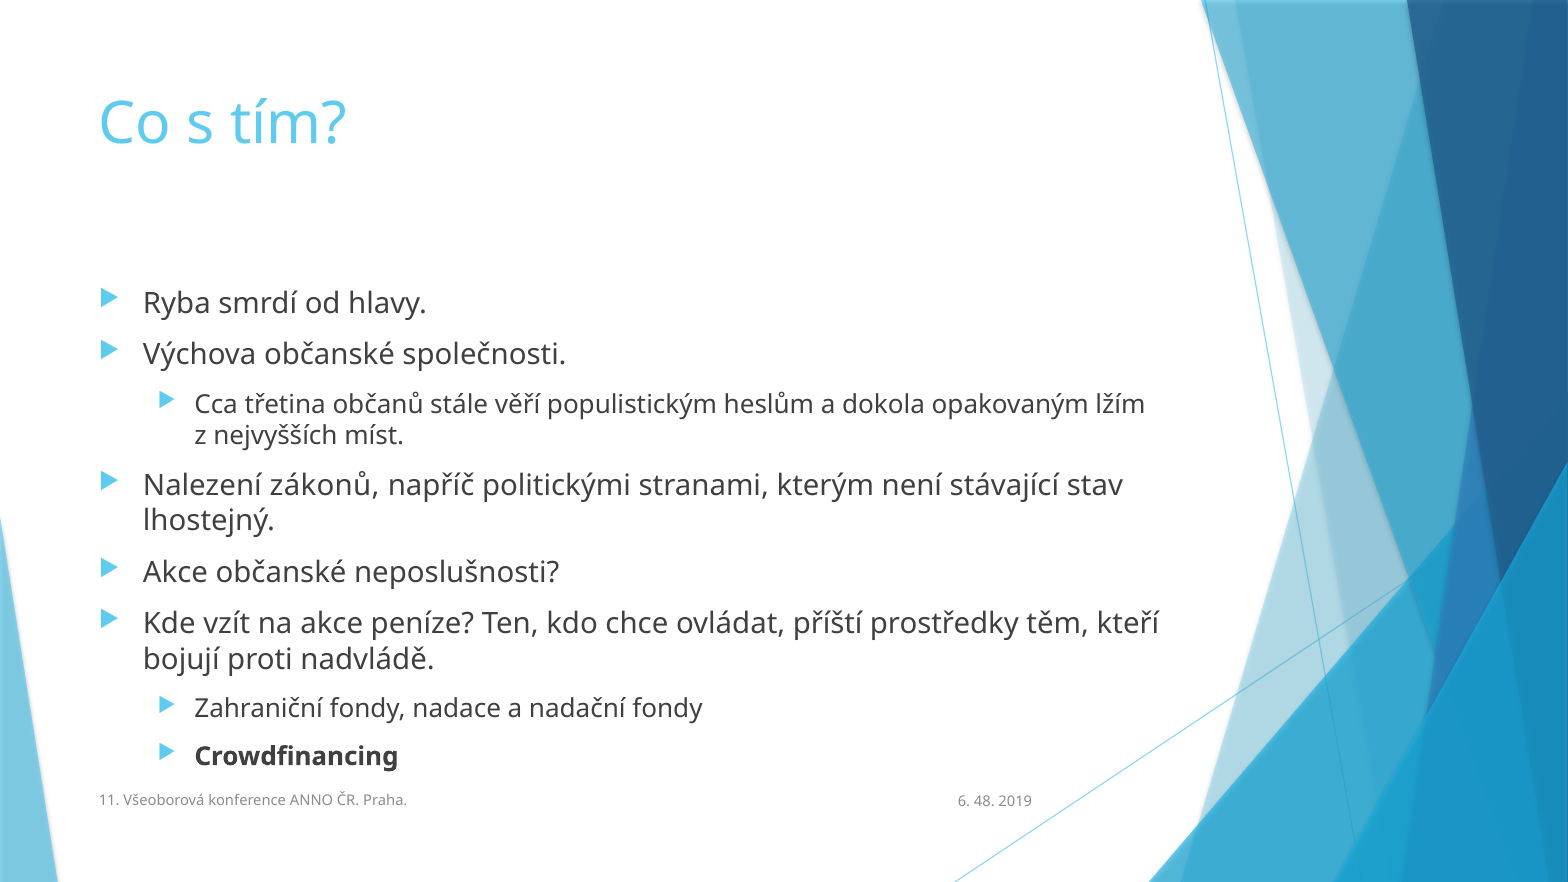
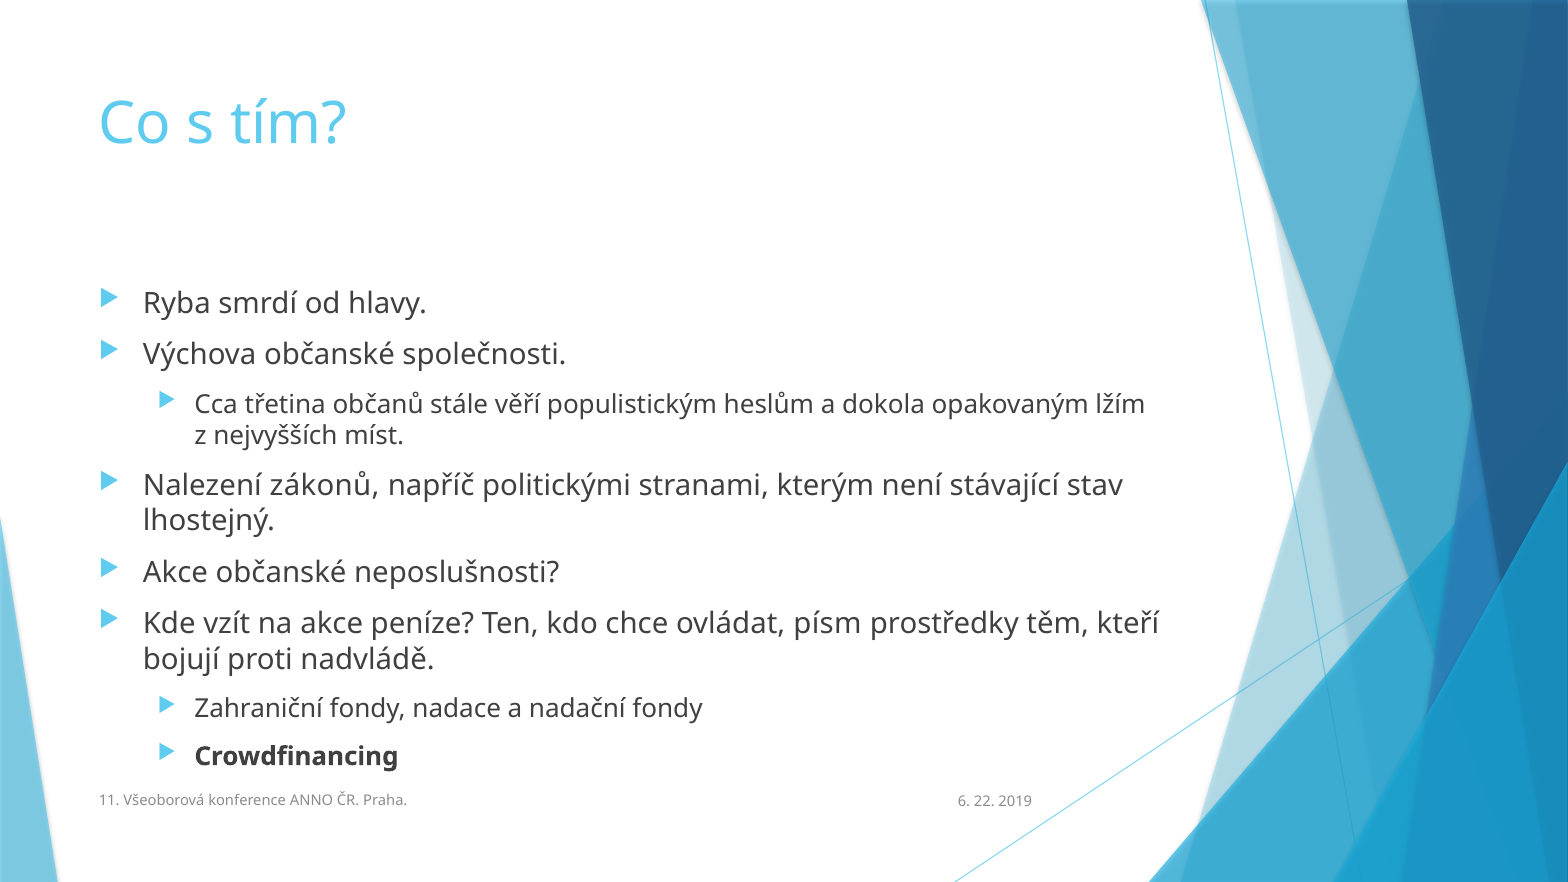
příští: příští -> písm (827, 624)
48: 48 -> 22 (984, 801)
